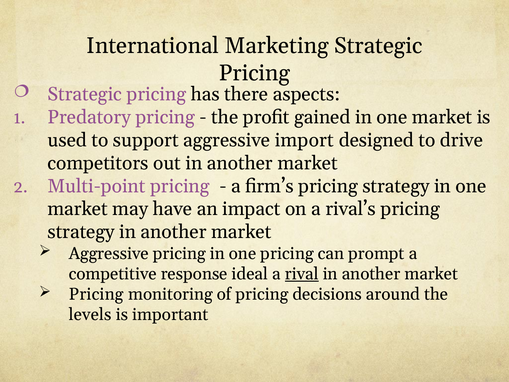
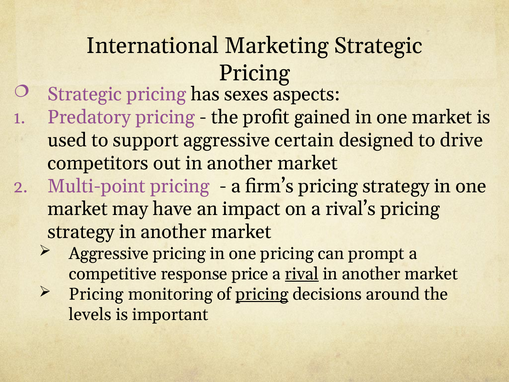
there: there -> sexes (246, 94)
import: import -> certain (304, 140)
ideal: ideal -> price (250, 274)
pricing underline: none -> present (262, 294)
